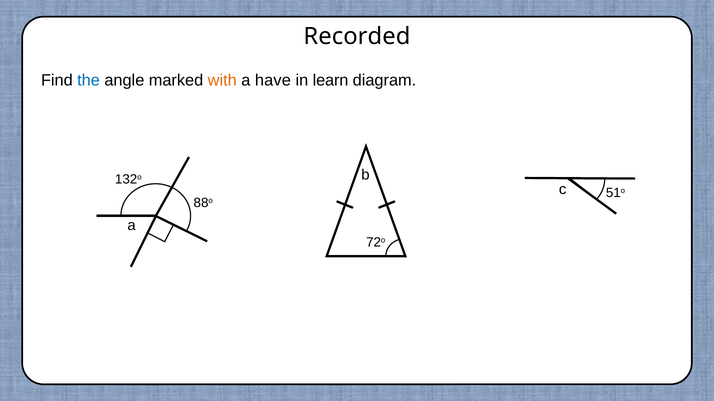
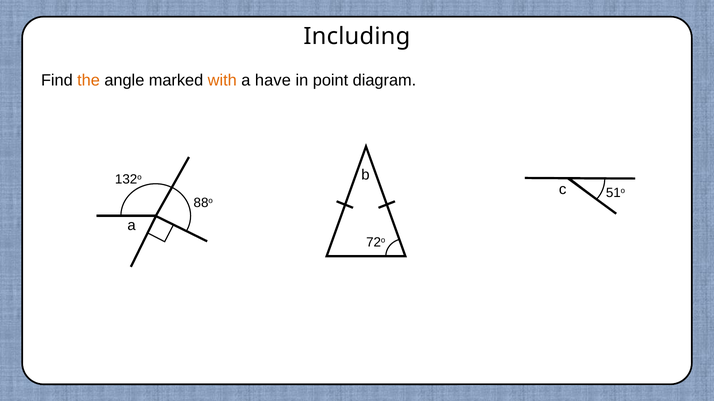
Recorded: Recorded -> Including (357, 36)
the colour: blue -> orange (89, 80)
learn: learn -> point (331, 80)
